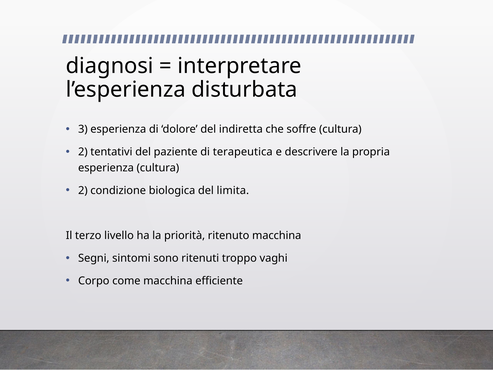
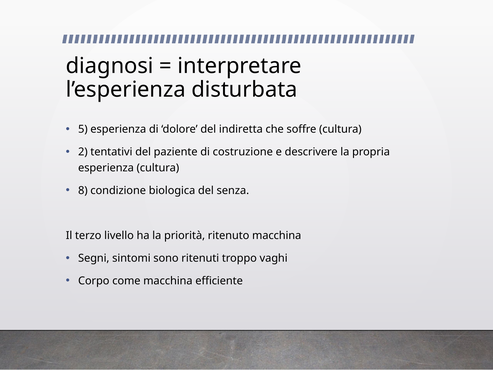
3: 3 -> 5 (83, 129)
terapeutica: terapeutica -> costruzione (243, 152)
2: 2 -> 8 (83, 190)
limita: limita -> senza (233, 190)
